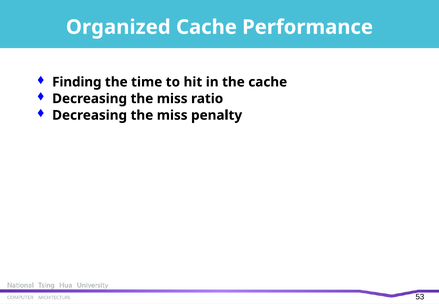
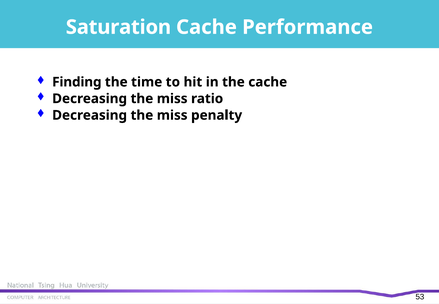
Organized: Organized -> Saturation (118, 27)
